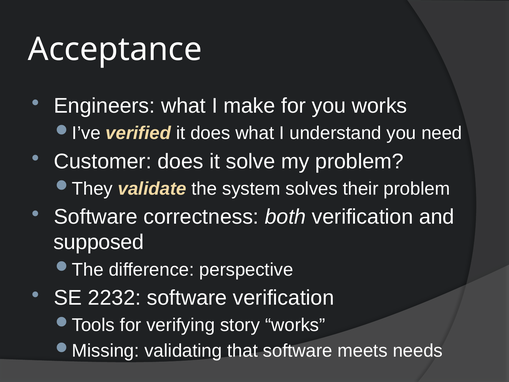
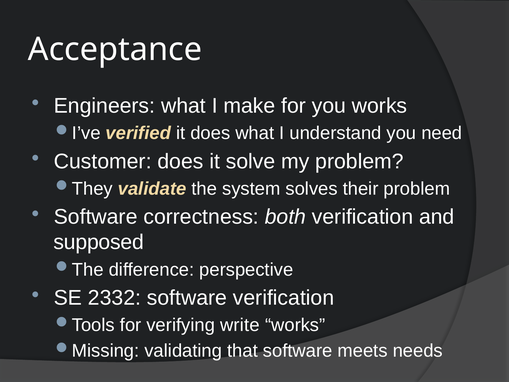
2232: 2232 -> 2332 (114, 298)
story: story -> write (240, 325)
